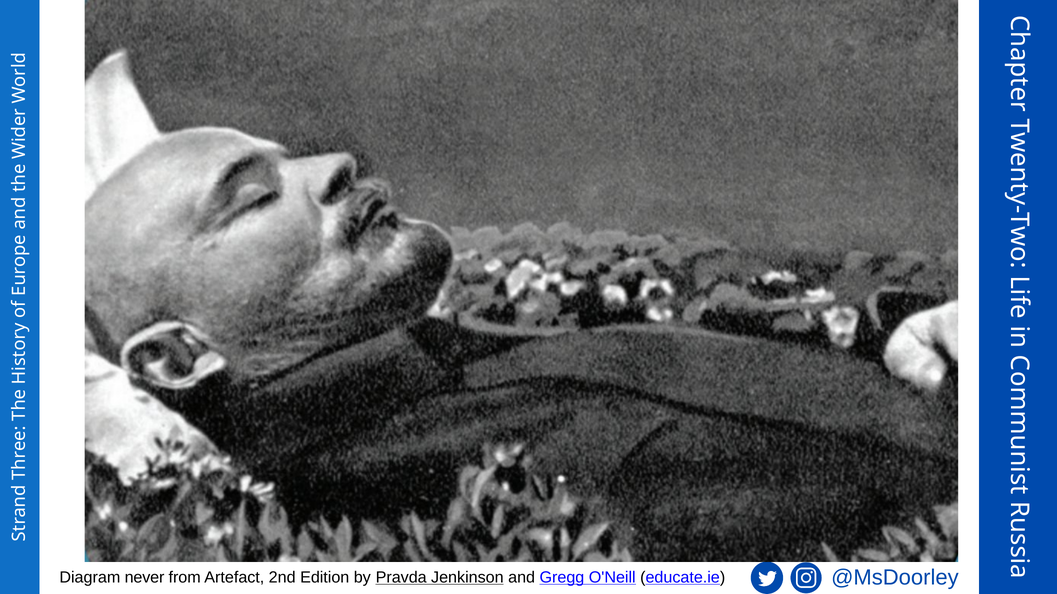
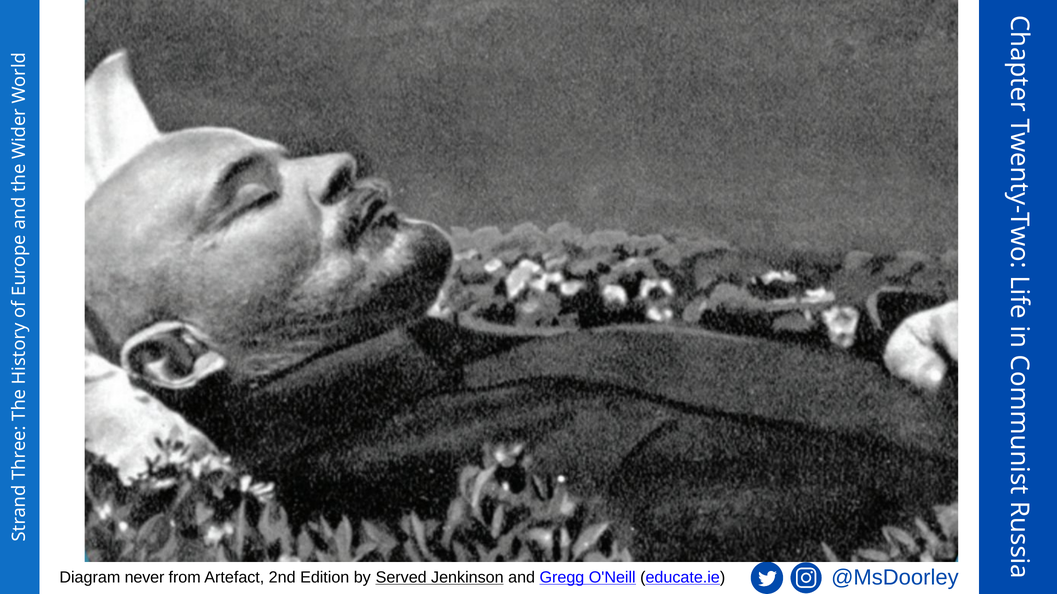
Pravda: Pravda -> Served (401, 578)
